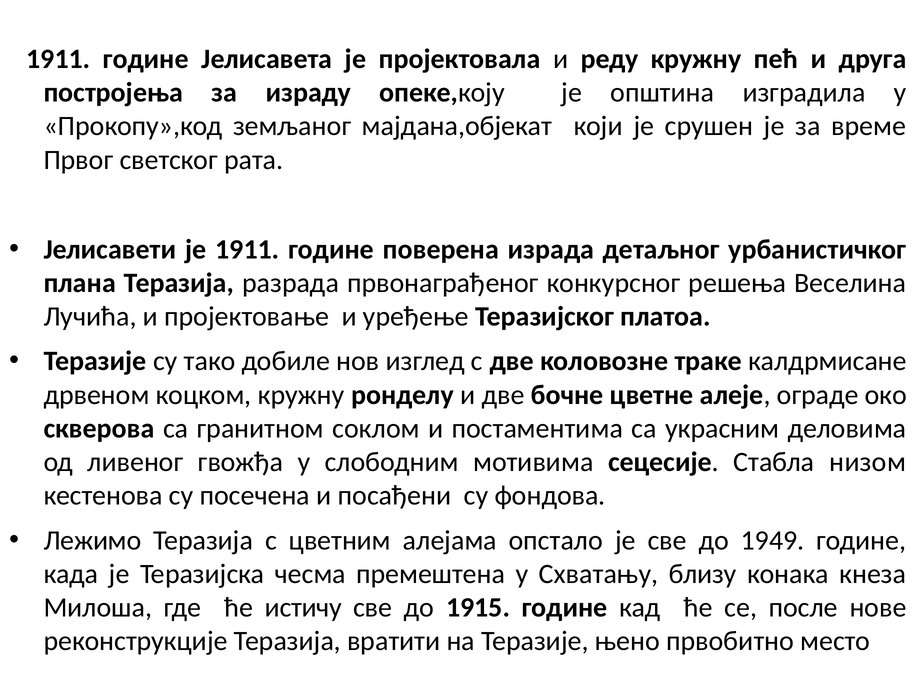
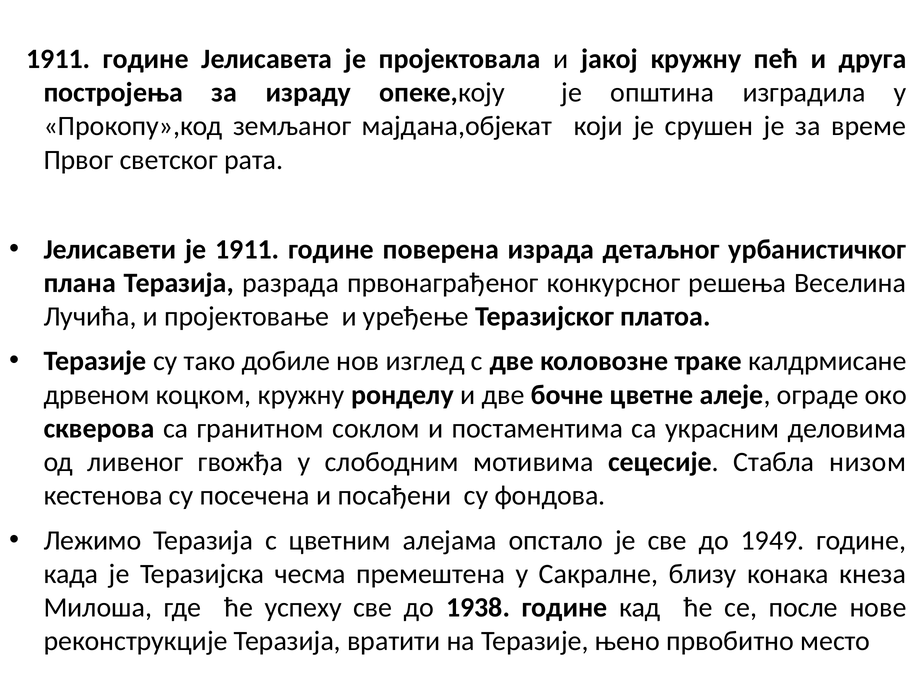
реду: реду -> јакој (610, 59)
Схватању: Схватању -> Сакралне (598, 574)
истичу: истичу -> успеху (303, 607)
1915: 1915 -> 1938 (478, 607)
